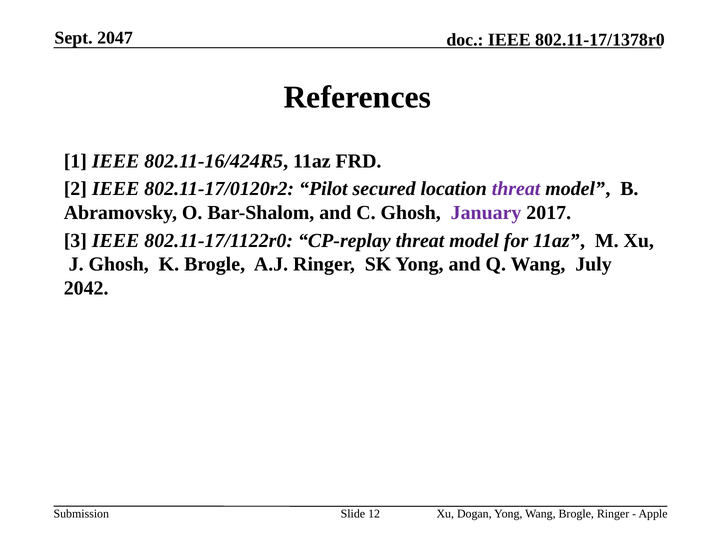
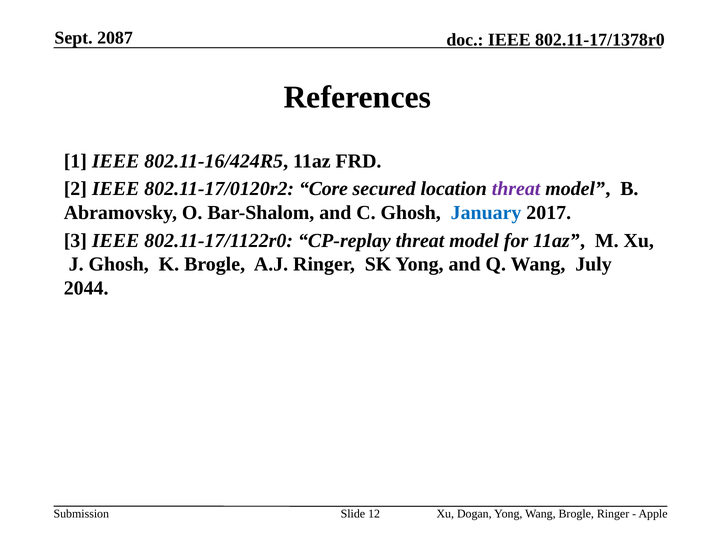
2047: 2047 -> 2087 (115, 38)
Pilot: Pilot -> Core (323, 189)
January colour: purple -> blue (486, 213)
2042: 2042 -> 2044 (86, 288)
